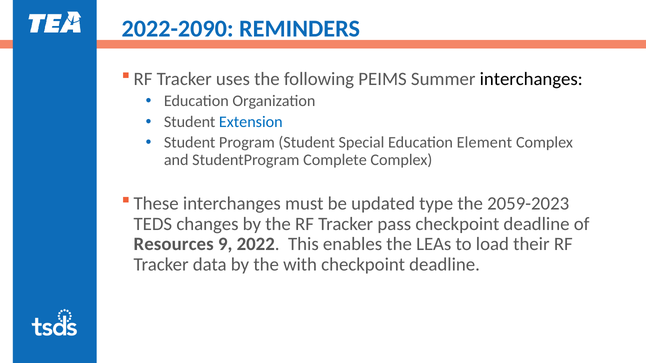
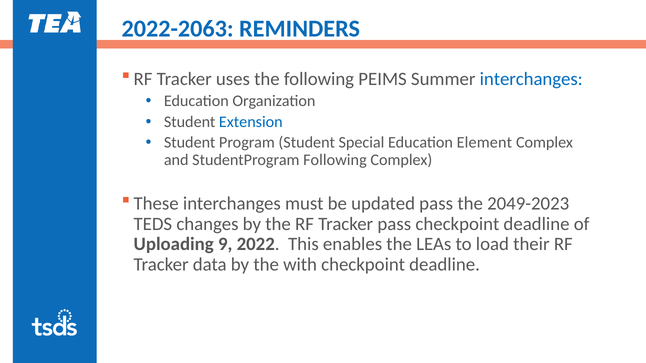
2022-2090: 2022-2090 -> 2022-2063 (178, 29)
interchanges colour: black -> blue (531, 79)
StudentProgram Complete: Complete -> Following (335, 160)
updated type: type -> pass (436, 204)
2059-2023: 2059-2023 -> 2049-2023 (528, 204)
Resources: Resources -> Uploading (174, 244)
